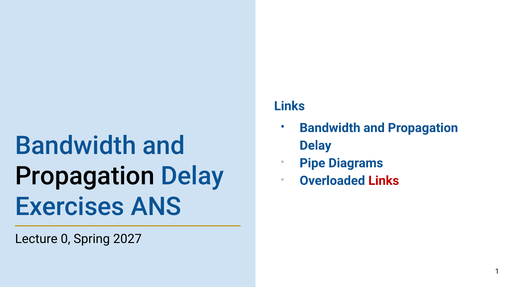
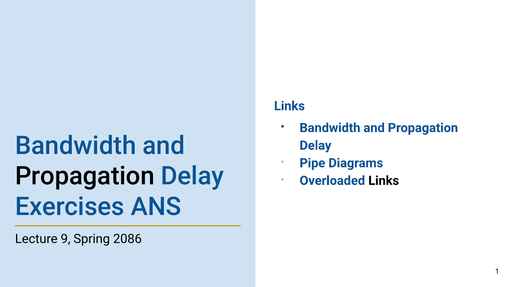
Links colour: red -> black (384, 181)
0: 0 -> 9 (66, 239)
2027: 2027 -> 2086 (127, 239)
